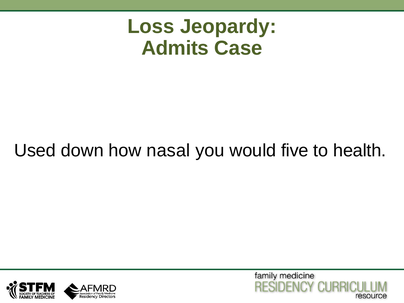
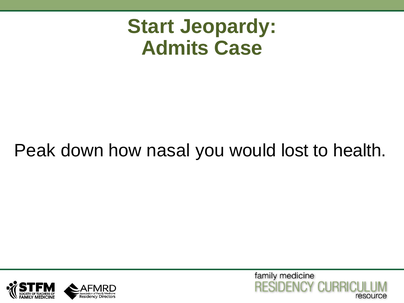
Loss: Loss -> Start (151, 26)
Used: Used -> Peak (35, 151)
five: five -> lost (295, 151)
